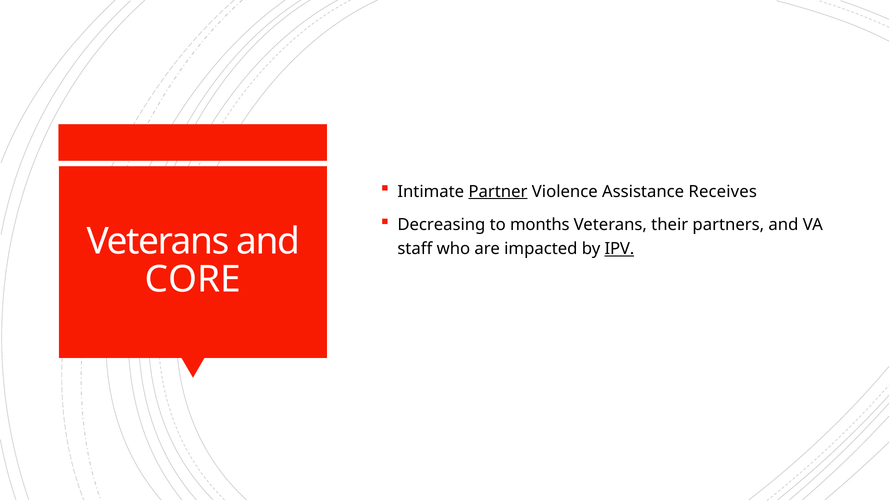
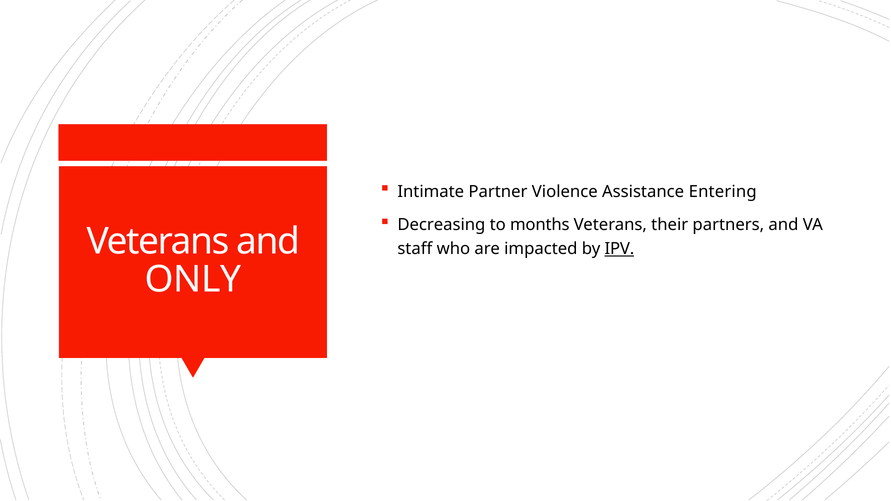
Partner underline: present -> none (498, 192)
Receives: Receives -> Entering (723, 192)
CORE: CORE -> ONLY (193, 280)
